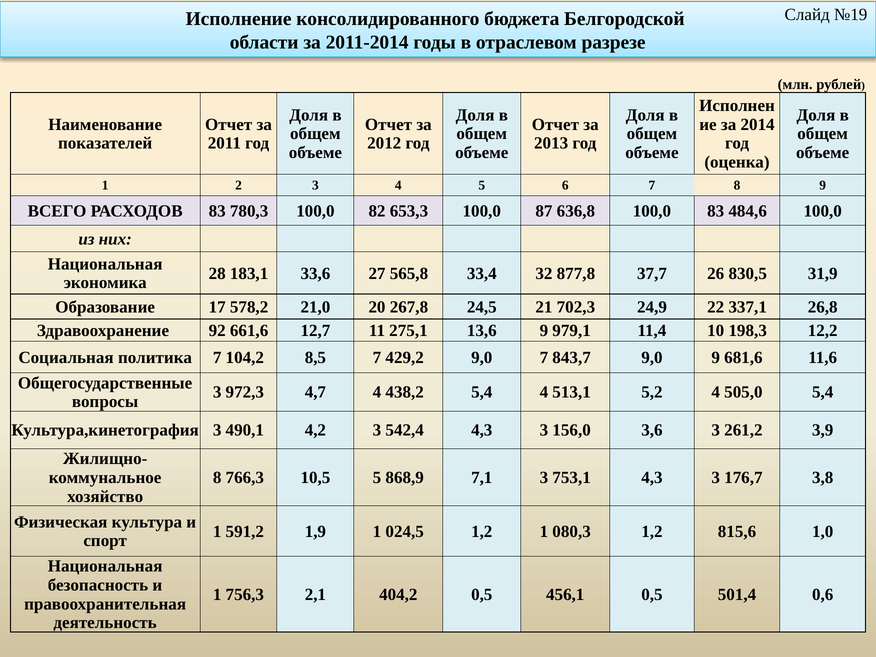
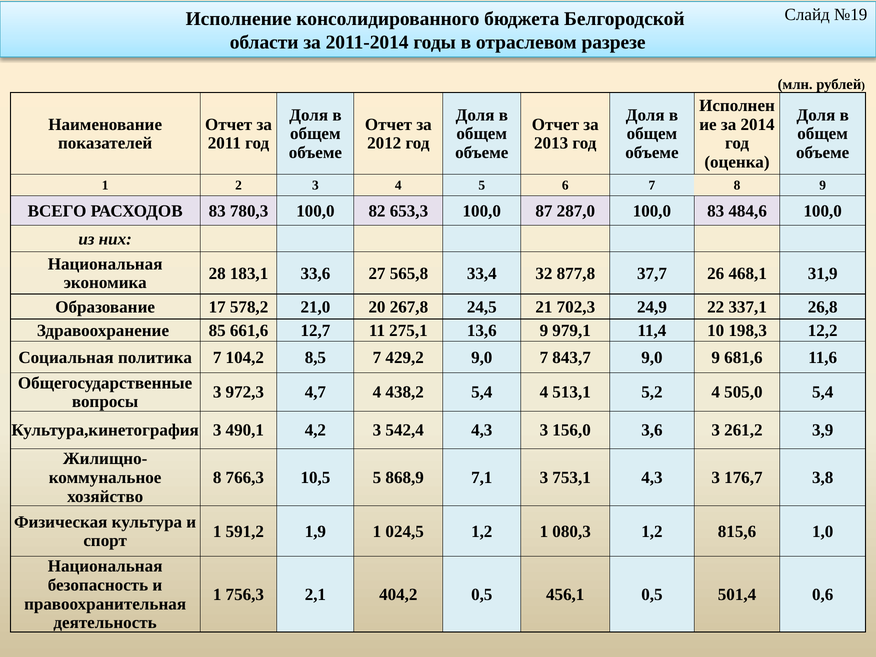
636,8: 636,8 -> 287,0 (576, 211)
830,5: 830,5 -> 468,1 (748, 273)
92: 92 -> 85 (217, 331)
